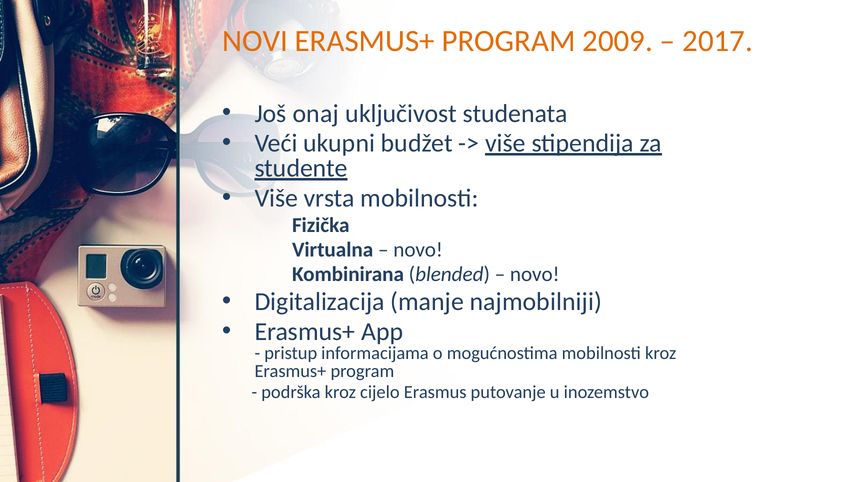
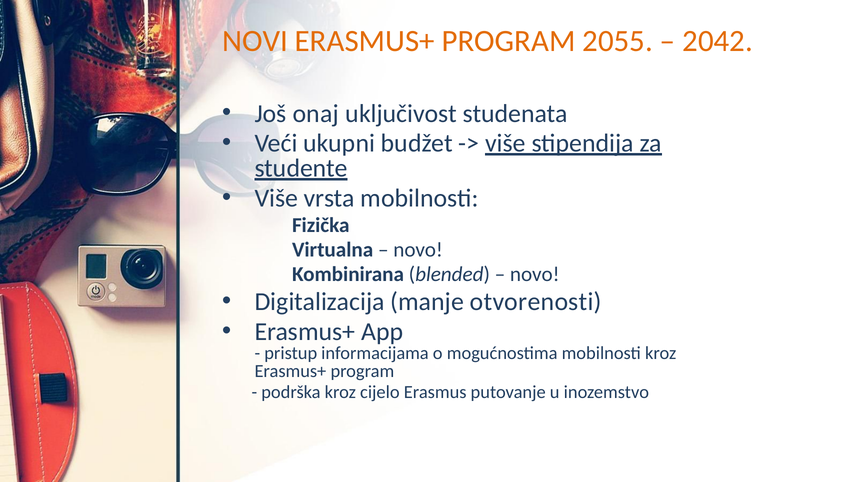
2009: 2009 -> 2055 (618, 41)
2017: 2017 -> 2042 (718, 41)
najmobilniji: najmobilniji -> otvorenosti (536, 302)
